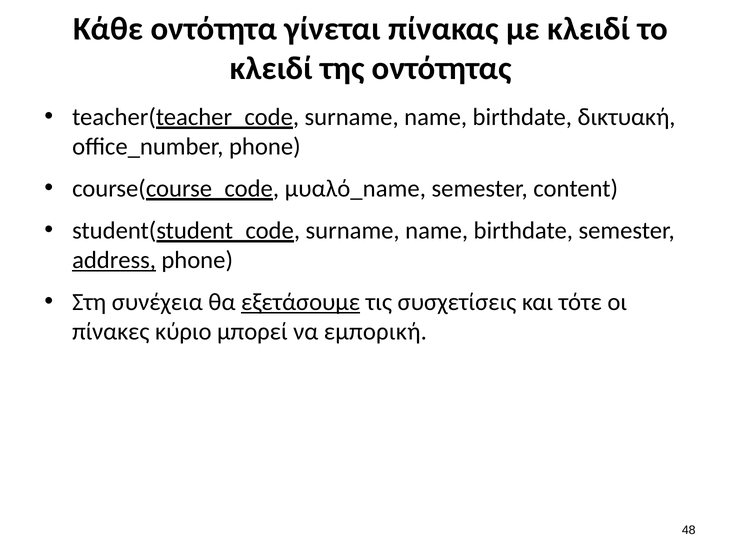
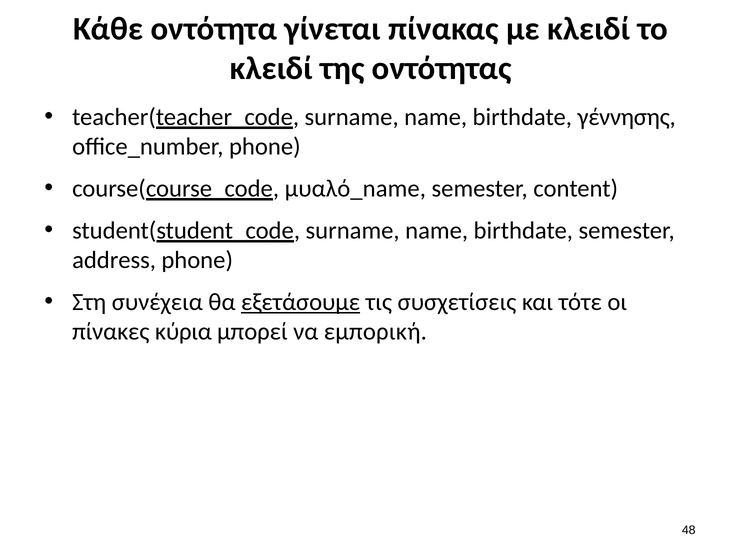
δικτυακή: δικτυακή -> γέννησης (627, 117)
address underline: present -> none (114, 260)
κύριο: κύριο -> κύρια (183, 332)
